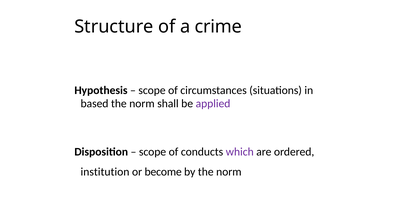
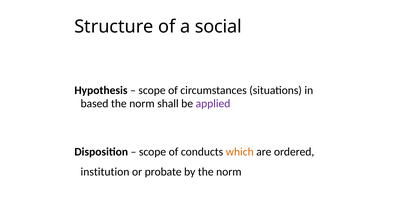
crime: crime -> social (218, 27)
which colour: purple -> orange (240, 152)
become: become -> probate (163, 172)
